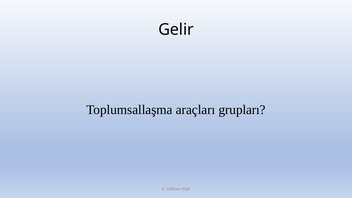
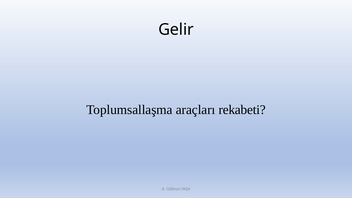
grupları: grupları -> rekabeti (242, 110)
